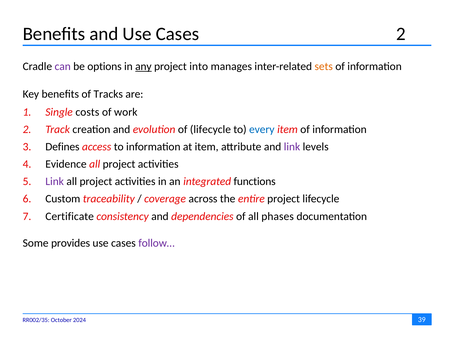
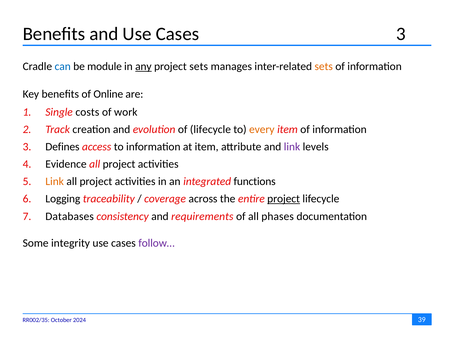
Cases 2: 2 -> 3 (401, 34)
can colour: purple -> blue (63, 67)
options: options -> module (105, 67)
project into: into -> sets (199, 67)
Tracks: Tracks -> Online (108, 94)
every colour: blue -> orange (262, 130)
Link colour: purple -> orange (55, 182)
Custom: Custom -> Logging (63, 199)
project underline: none -> present (284, 199)
Certificate: Certificate -> Databases (70, 217)
dependencies: dependencies -> requirements (202, 217)
provides: provides -> integrity (71, 243)
